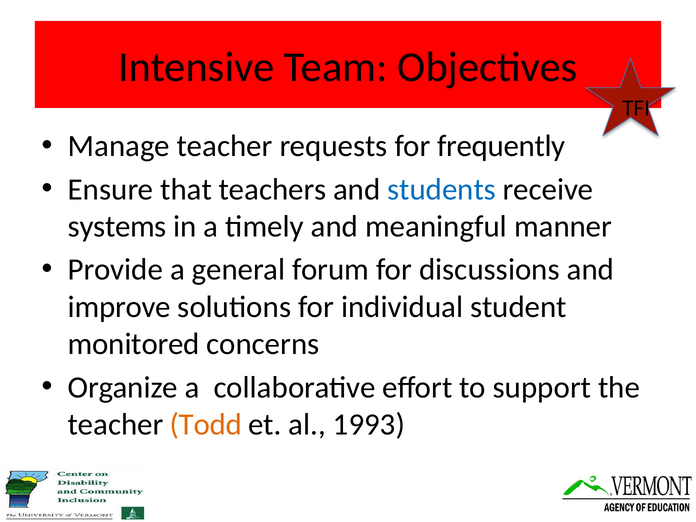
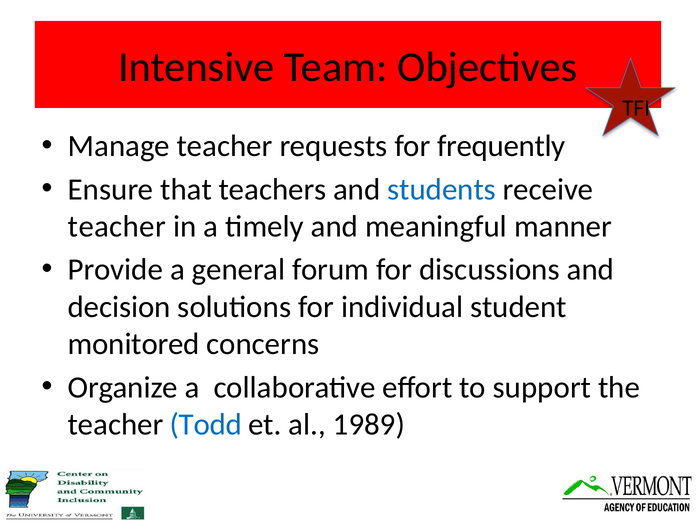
systems: systems -> teacher (117, 226)
improve: improve -> decision (119, 307)
Todd colour: orange -> blue (206, 424)
1993: 1993 -> 1989 (369, 424)
